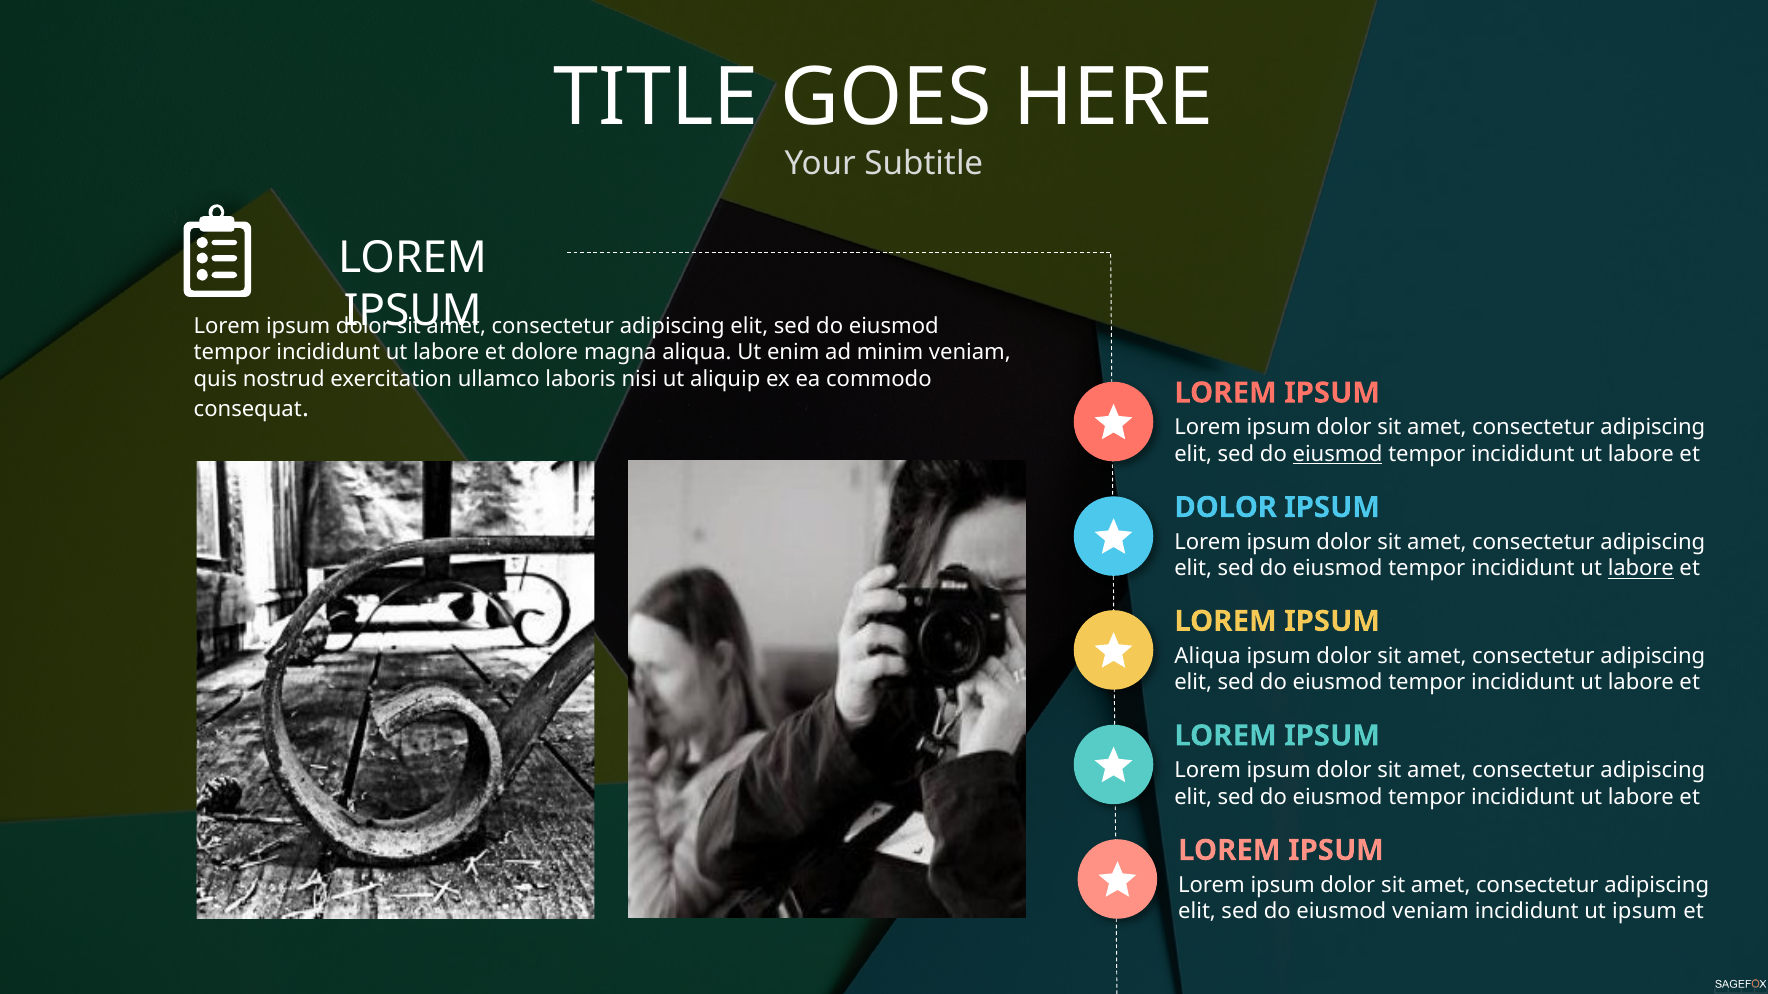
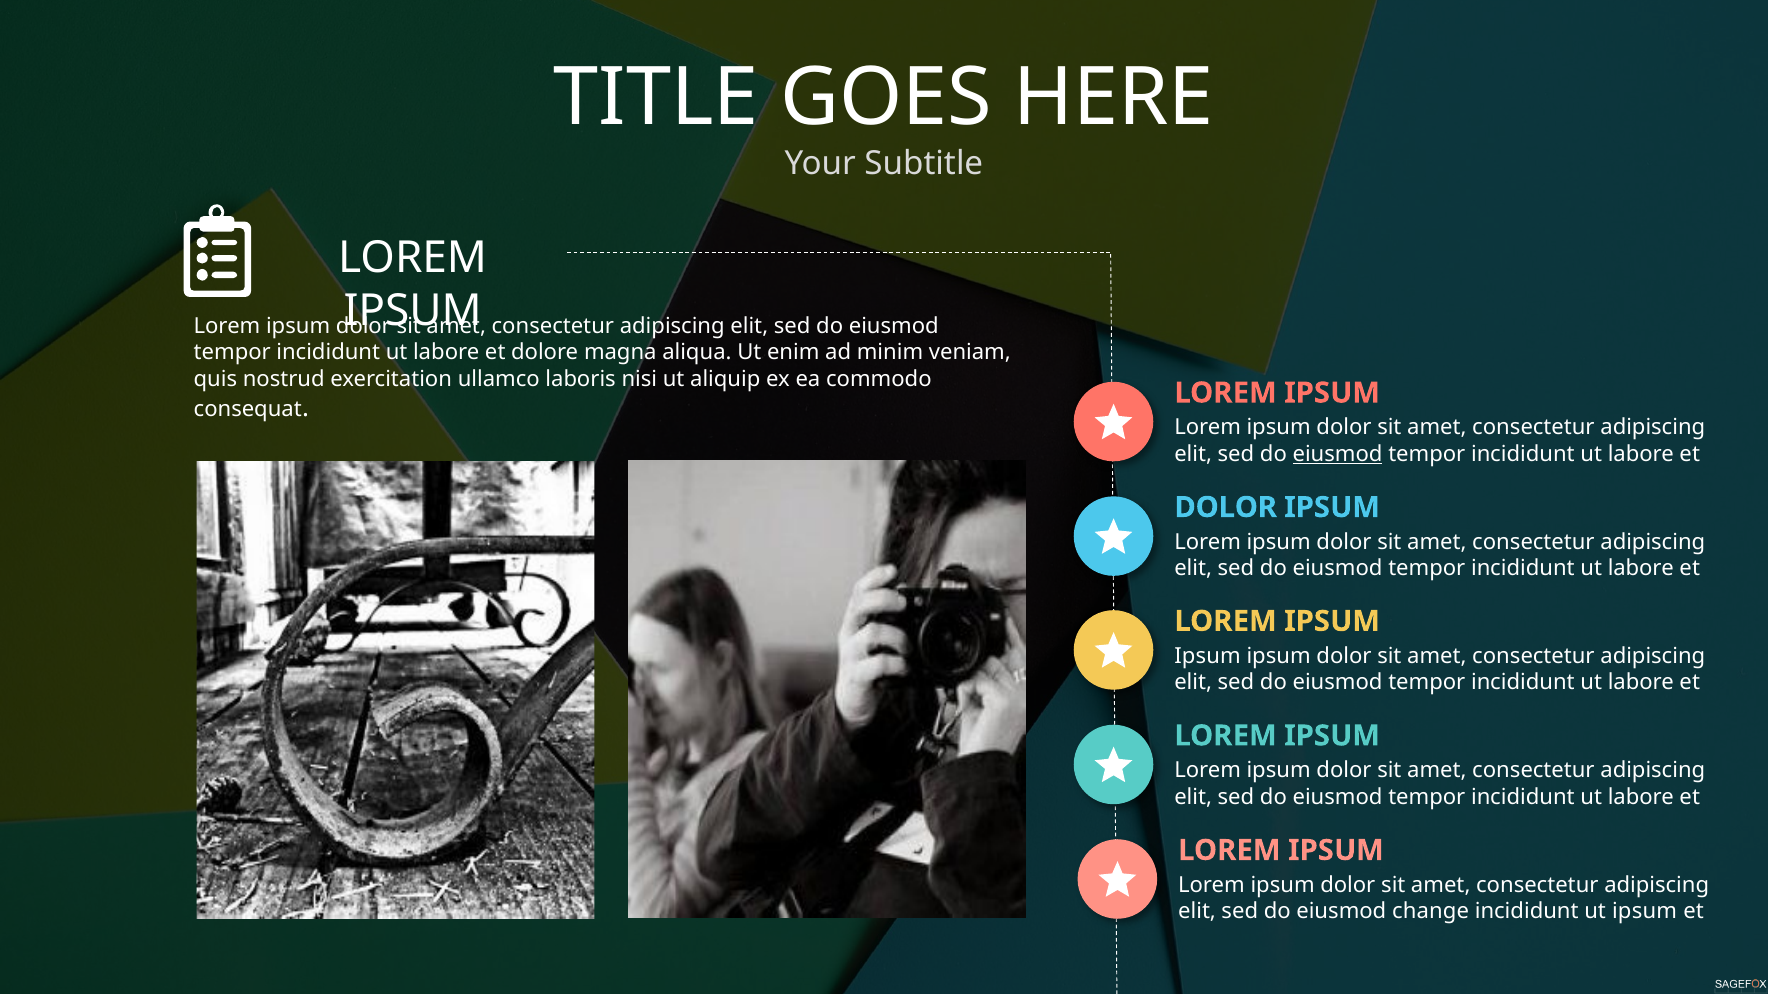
labore underline: present -> none (1641, 569)
Aliqua: Aliqua -> Ipsum (1208, 656)
eiusmod veniam: veniam -> change (1431, 912)
